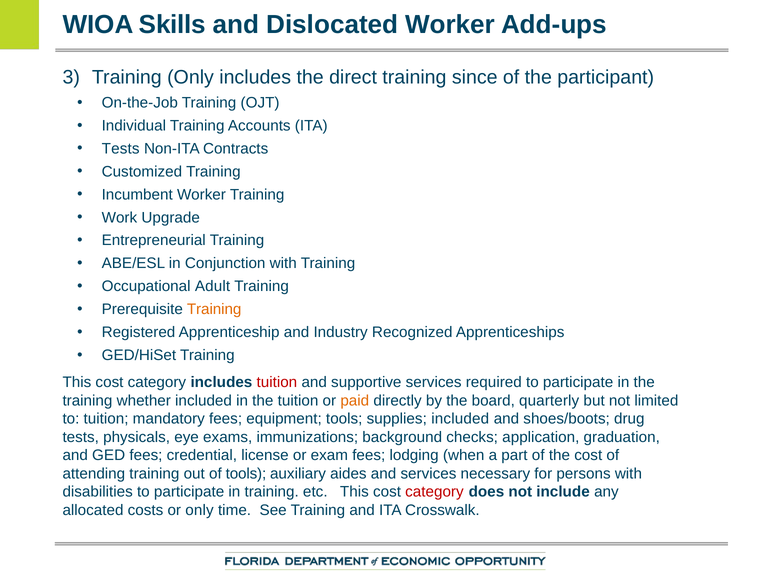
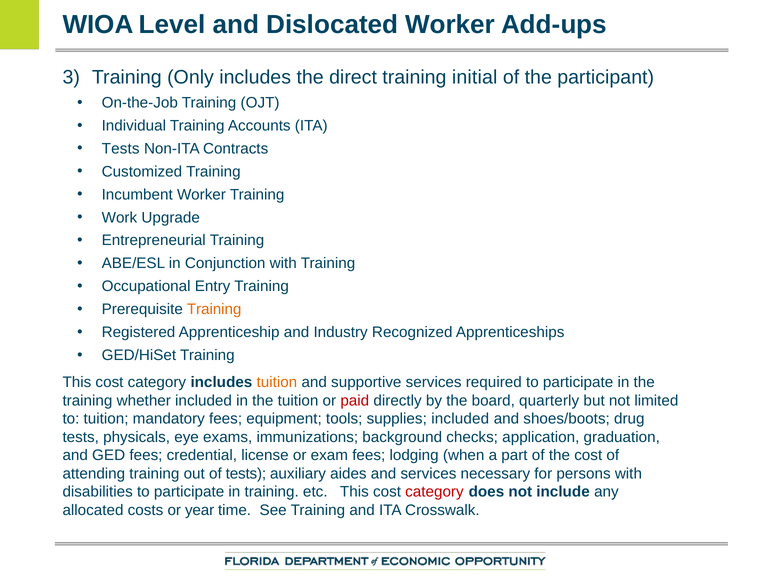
Skills: Skills -> Level (172, 24)
since: since -> initial (475, 77)
Adult: Adult -> Entry (213, 287)
tuition colour: red -> orange (277, 382)
paid colour: orange -> red (355, 401)
of tools: tools -> tests (246, 474)
or only: only -> year (200, 510)
